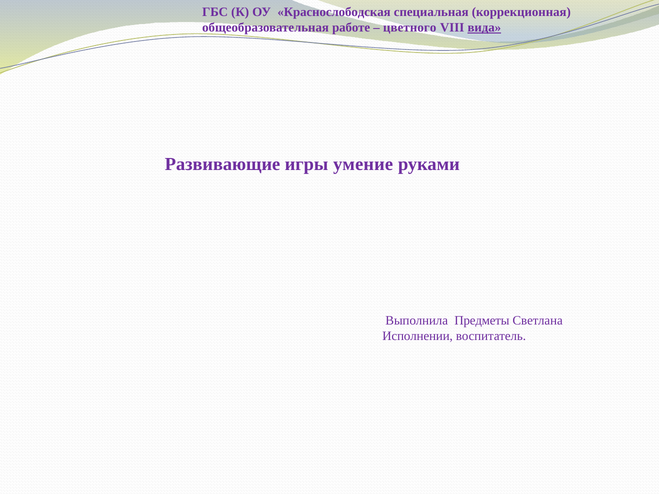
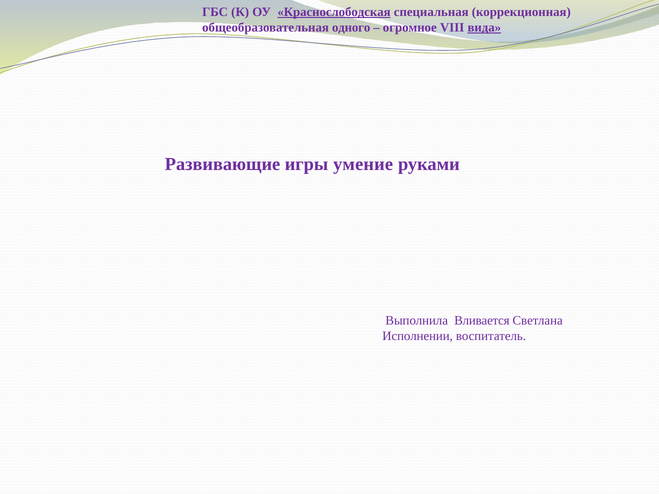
Краснослободская underline: none -> present (334, 12)
работе: работе -> одного (351, 27)
цветного: цветного -> огромное (410, 27)
Предметы: Предметы -> Вливается (482, 321)
